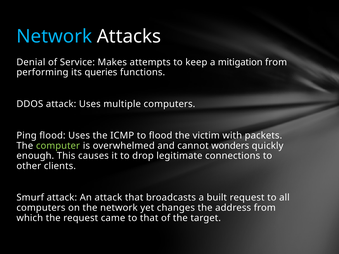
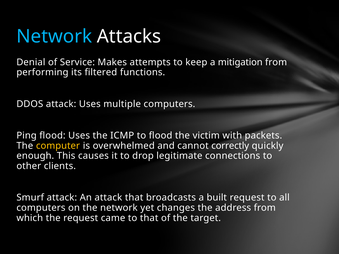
queries: queries -> filtered (101, 72)
computer colour: light green -> yellow (58, 146)
wonders: wonders -> correctly (230, 146)
